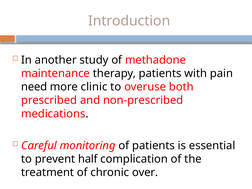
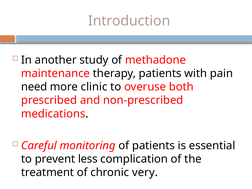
half: half -> less (88, 159)
over: over -> very (145, 172)
